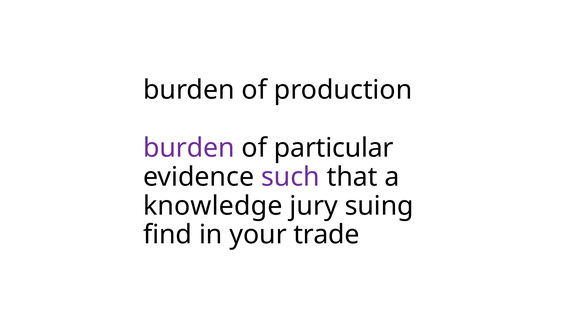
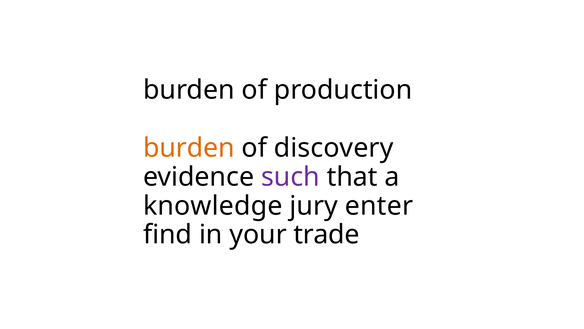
burden colour: purple -> orange (189, 148)
particular: particular -> discovery (334, 148)
suing: suing -> enter (379, 206)
